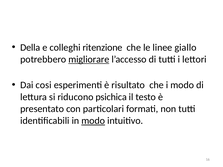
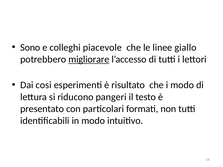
Della: Della -> Sono (30, 47)
ritenzione: ritenzione -> piacevole (102, 47)
psichica: psichica -> pangeri (111, 97)
modo underline: present -> none (93, 121)
